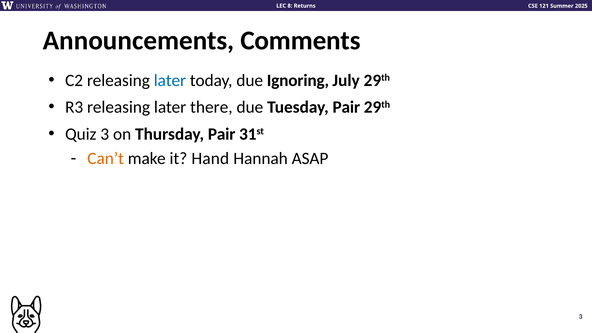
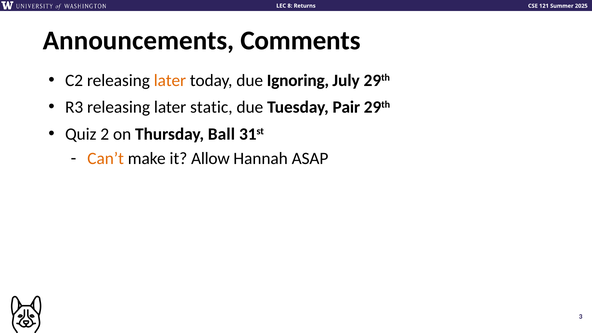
later colour: blue -> orange (170, 80)
there: there -> static (211, 107)
Quiz 3: 3 -> 2 (105, 134)
Thursday Pair: Pair -> Ball (221, 134)
Hand: Hand -> Allow (210, 159)
